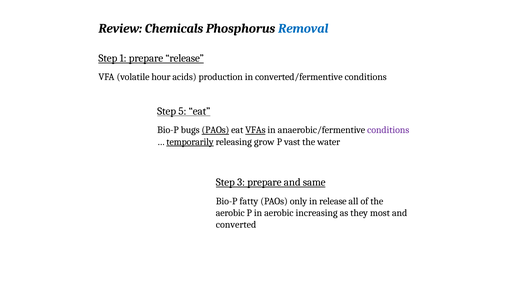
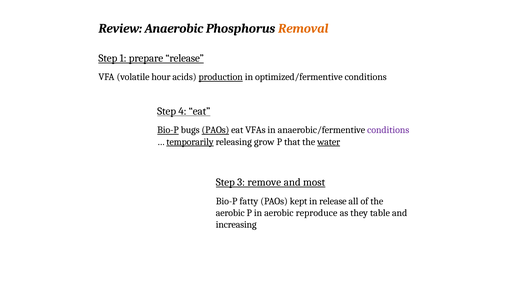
Chemicals: Chemicals -> Anaerobic (174, 29)
Removal colour: blue -> orange (303, 29)
production underline: none -> present (221, 77)
converted/fermentive: converted/fermentive -> optimized/fermentive (299, 77)
5: 5 -> 4 (182, 111)
Bio-P underline: none -> present (168, 130)
VFAs underline: present -> none (255, 130)
vast: vast -> that (292, 142)
water underline: none -> present (329, 142)
3 prepare: prepare -> remove (264, 182)
same: same -> most (314, 182)
only: only -> kept (298, 201)
increasing: increasing -> reproduce (317, 213)
most: most -> table (380, 213)
converted: converted -> increasing (236, 224)
